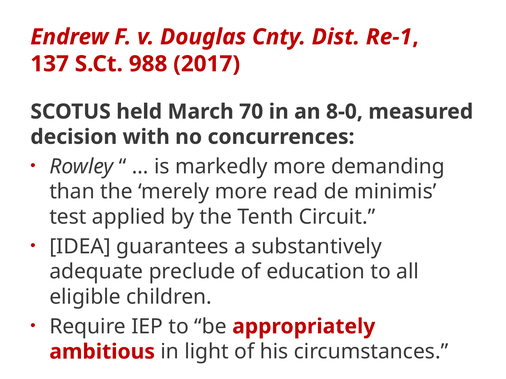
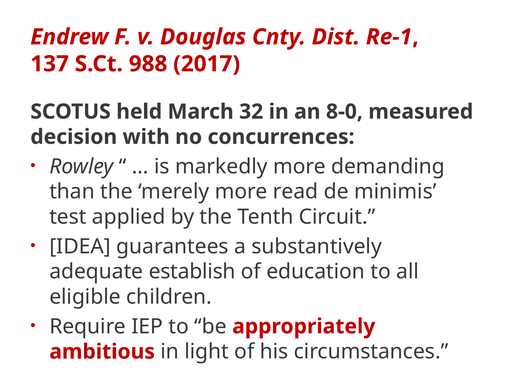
70: 70 -> 32 (251, 112)
preclude: preclude -> establish (192, 272)
